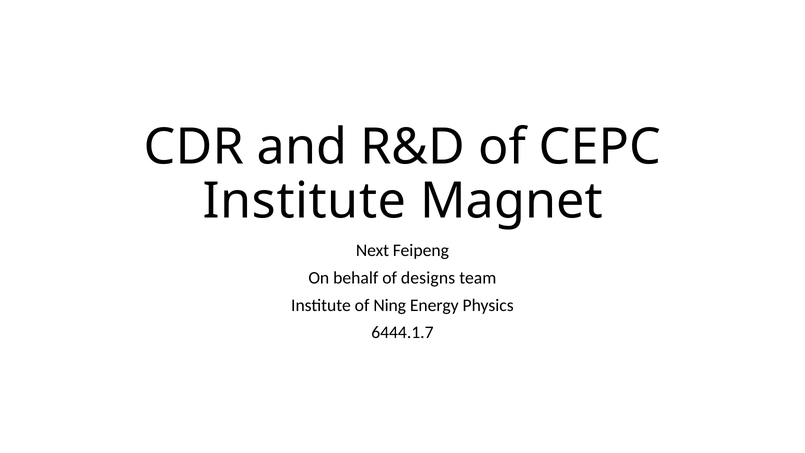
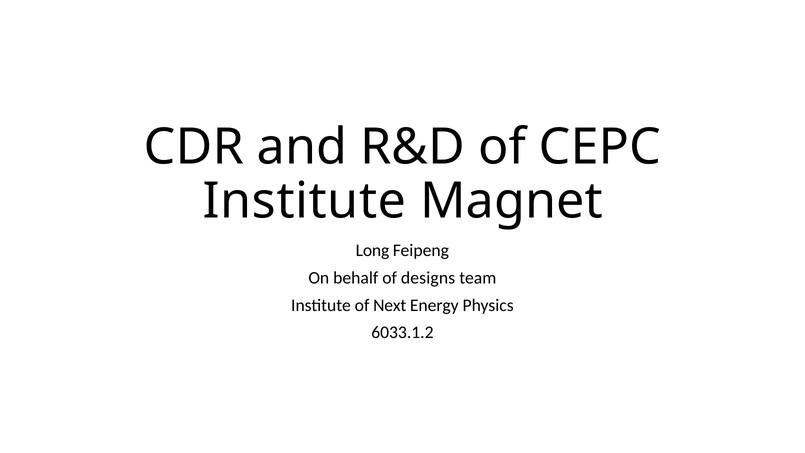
Next: Next -> Long (372, 250)
Ning: Ning -> Next (390, 305)
6444.1.7: 6444.1.7 -> 6033.1.2 (402, 332)
